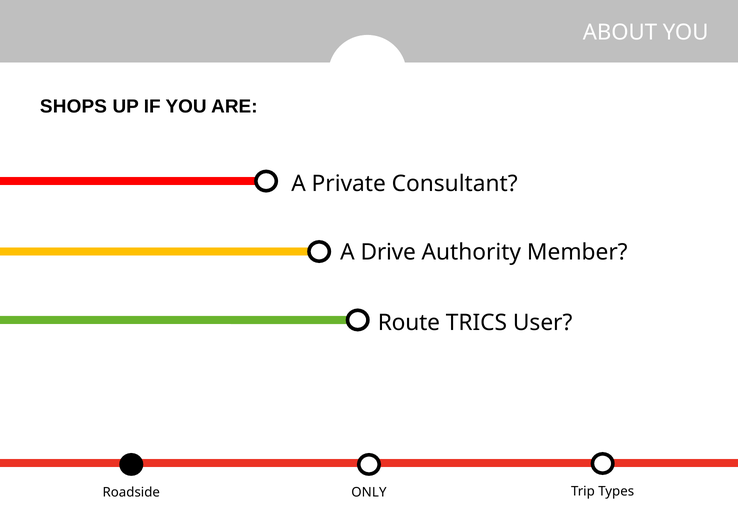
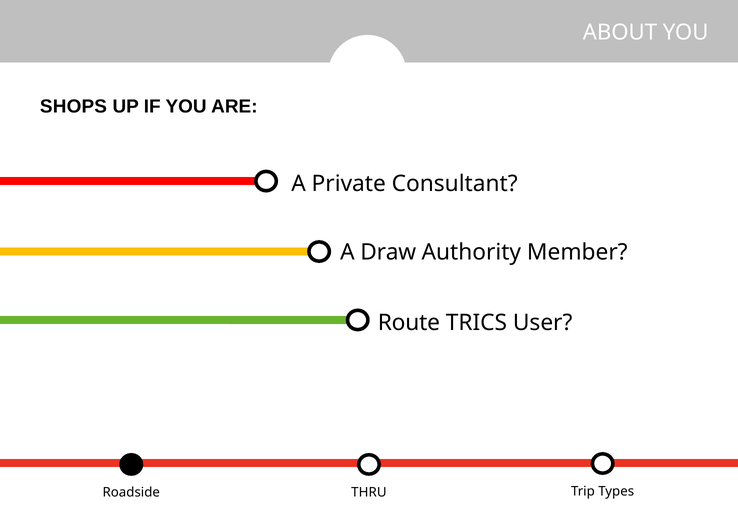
Drive: Drive -> Draw (388, 252)
ONLY: ONLY -> THRU (369, 492)
